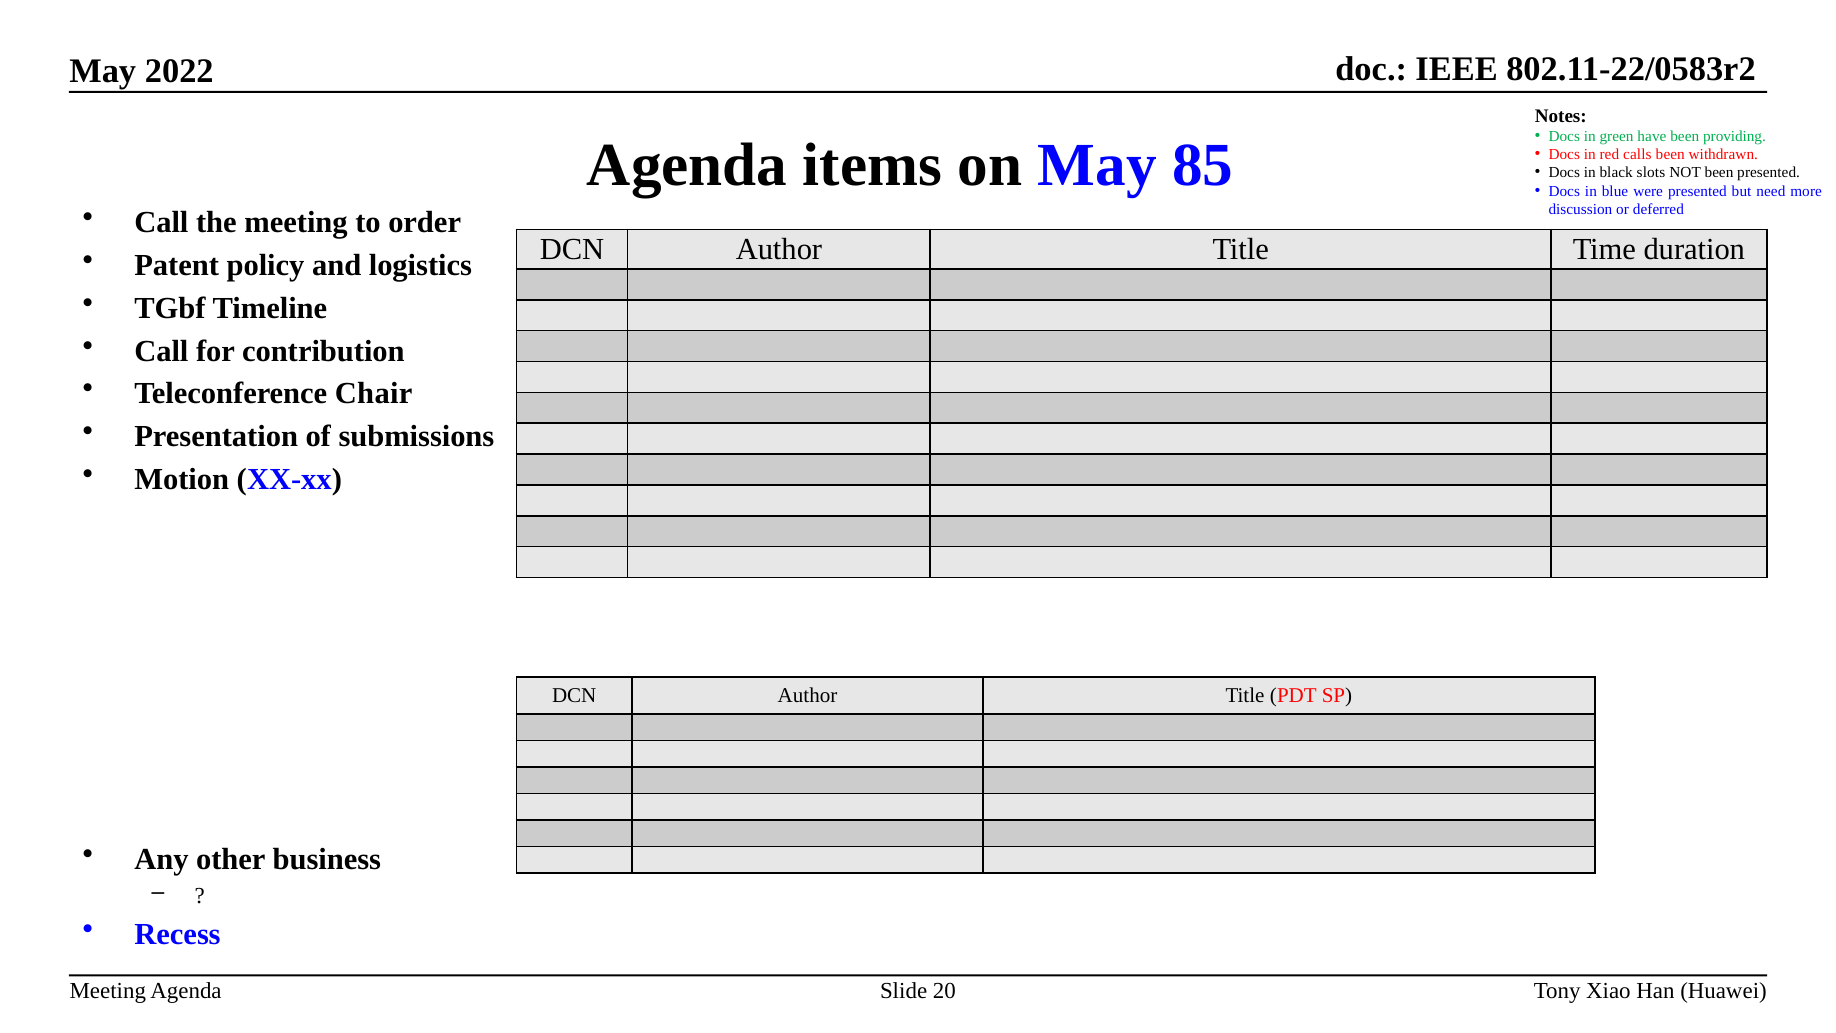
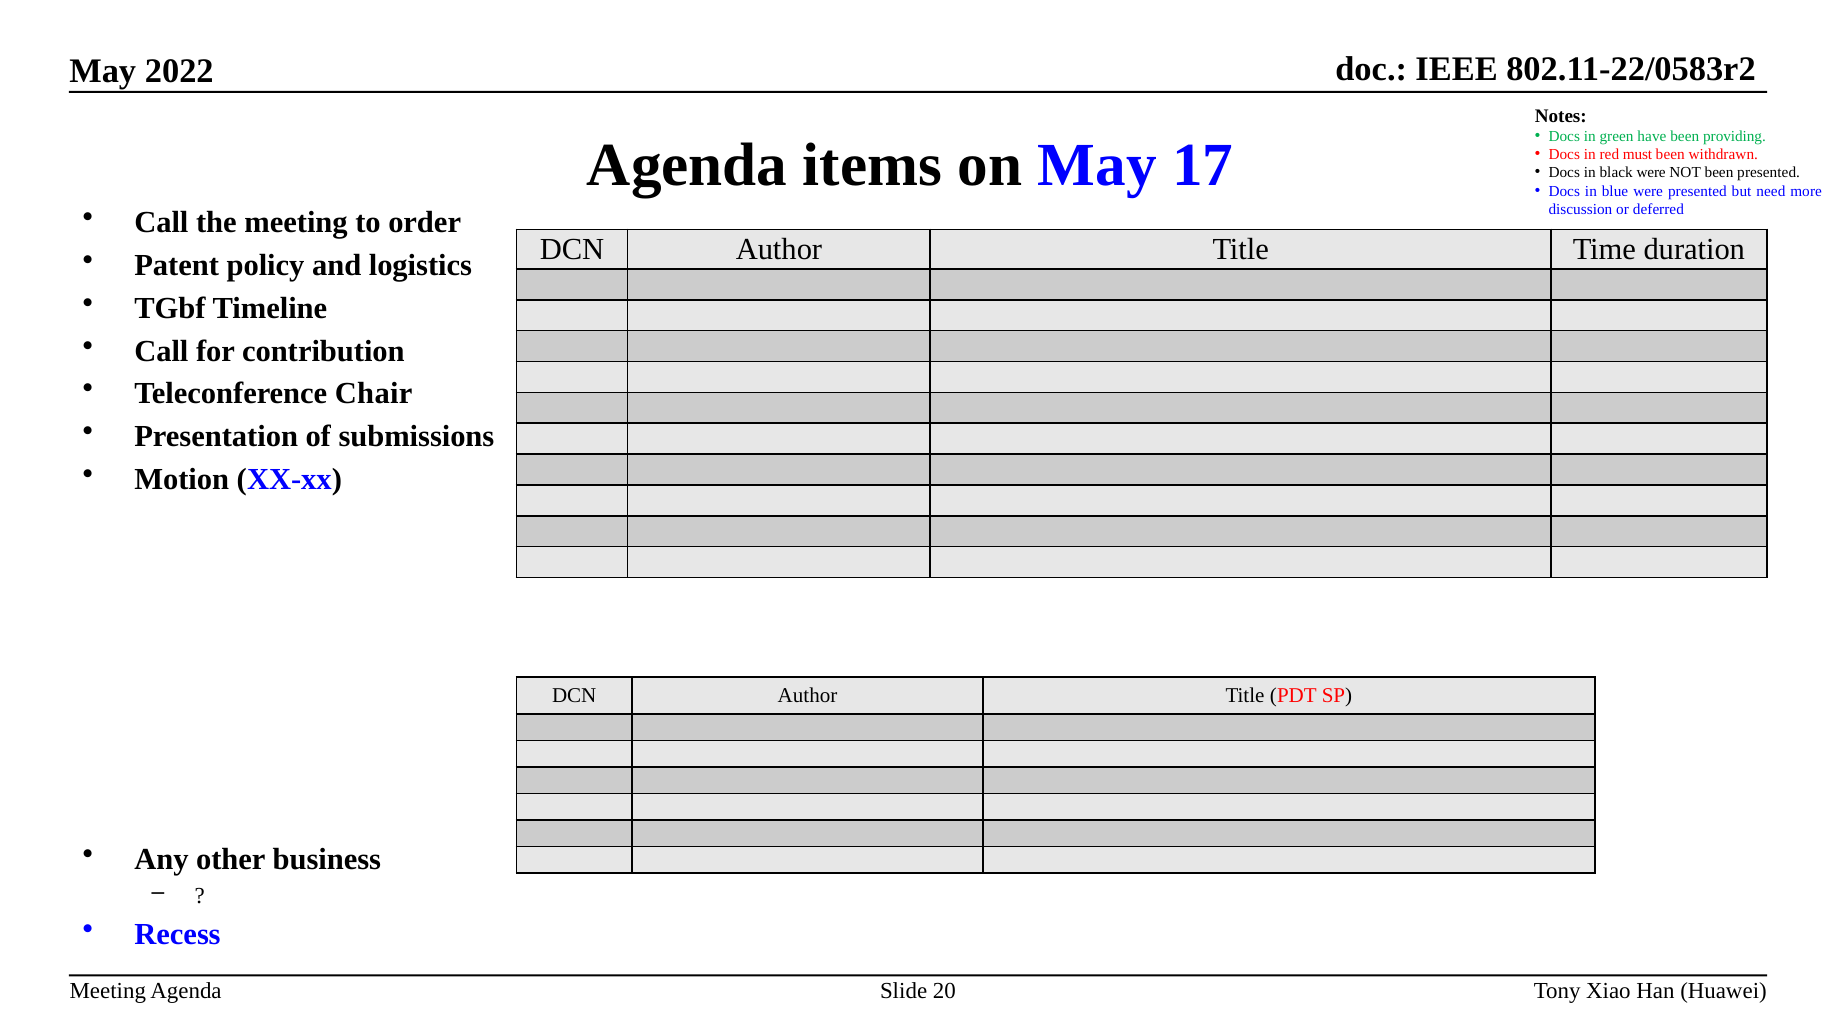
85: 85 -> 17 (1203, 165)
calls: calls -> must (1638, 154)
black slots: slots -> were (1651, 173)
